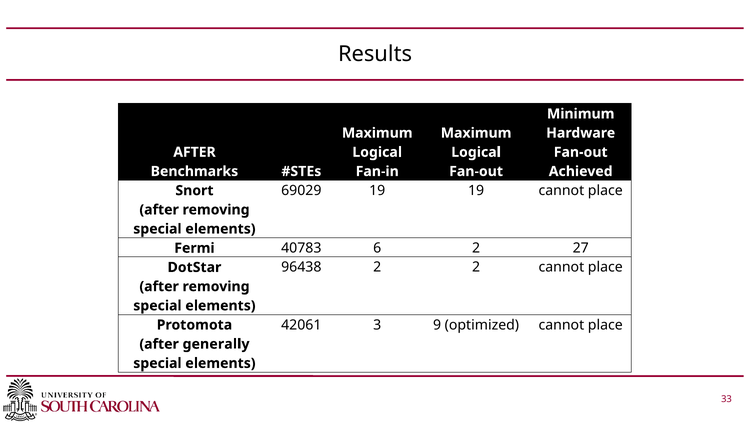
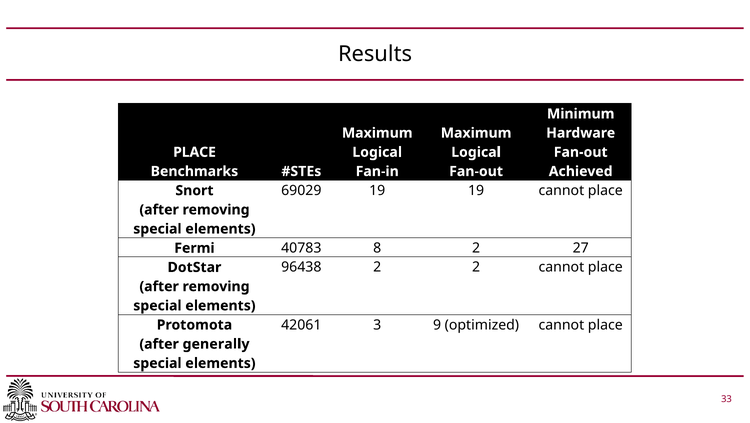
AFTER: AFTER -> PLACE (195, 152)
6: 6 -> 8 (377, 248)
